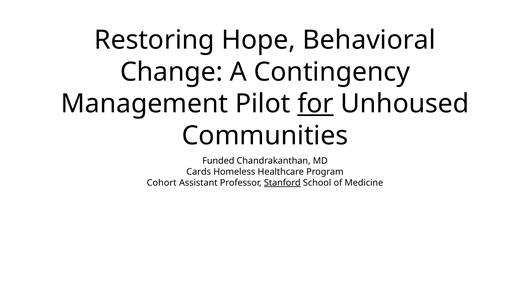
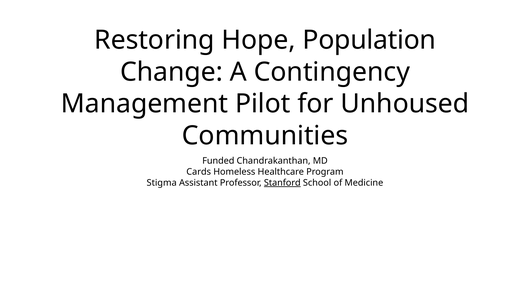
Behavioral: Behavioral -> Population (369, 40)
for underline: present -> none (315, 104)
Cohort: Cohort -> Stigma (162, 183)
